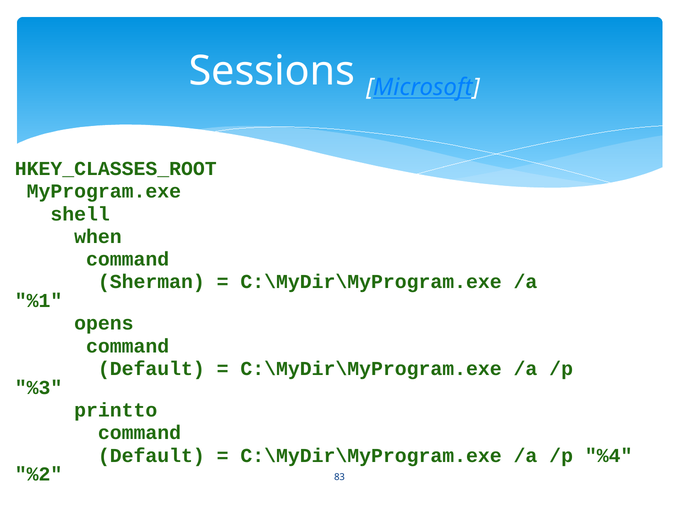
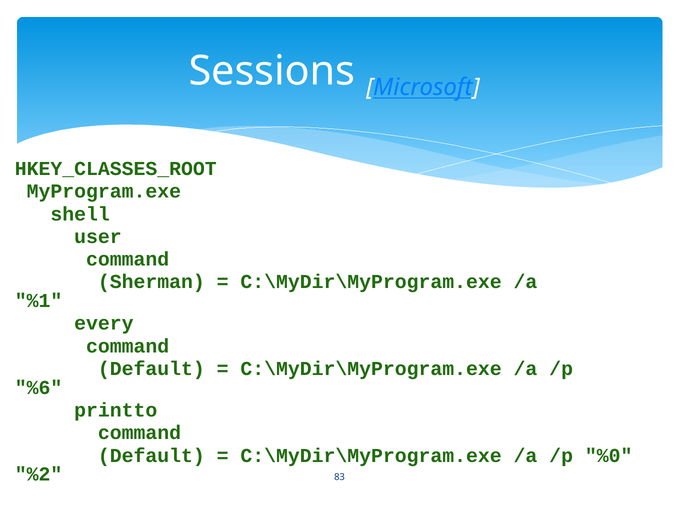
when: when -> user (98, 237)
opens: opens -> every (104, 324)
%3: %3 -> %6 (39, 388)
%4: %4 -> %0 (609, 456)
